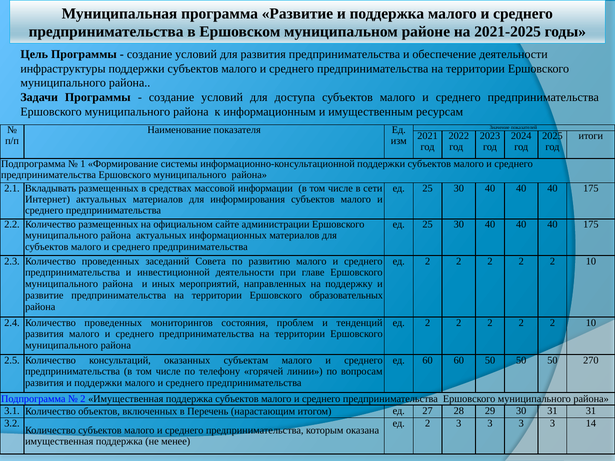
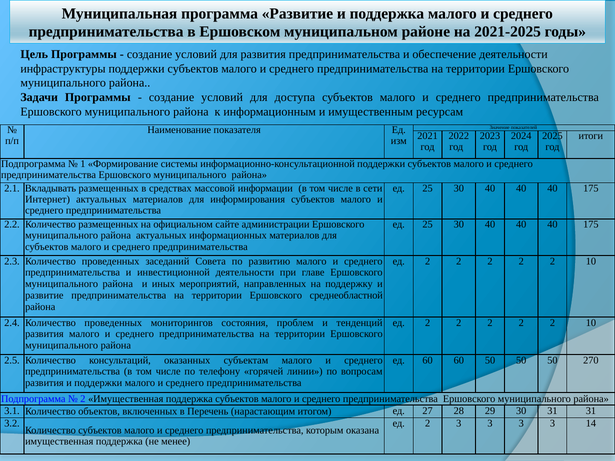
образовательных: образовательных -> среднеобластной (346, 296)
